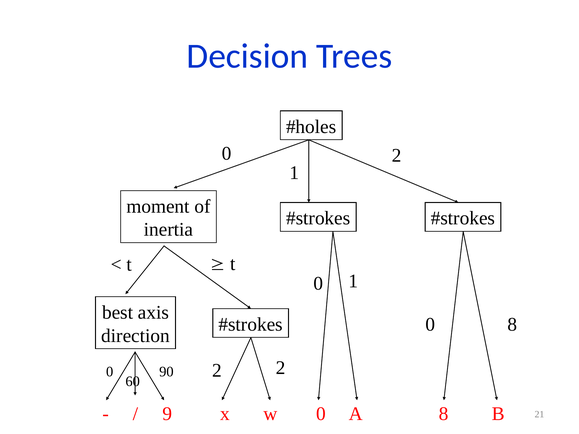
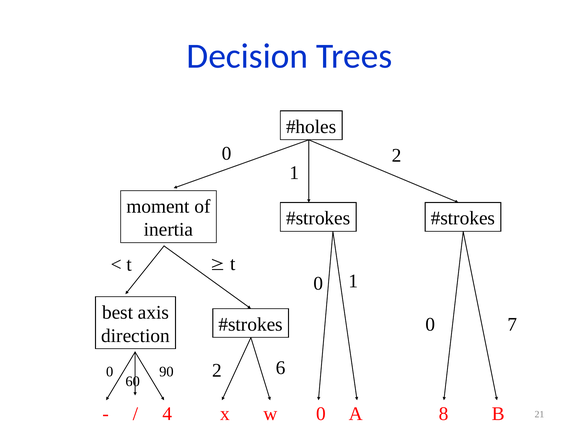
0 8: 8 -> 7 (512, 325)
2 2: 2 -> 6 (281, 368)
9: 9 -> 4 (167, 414)
